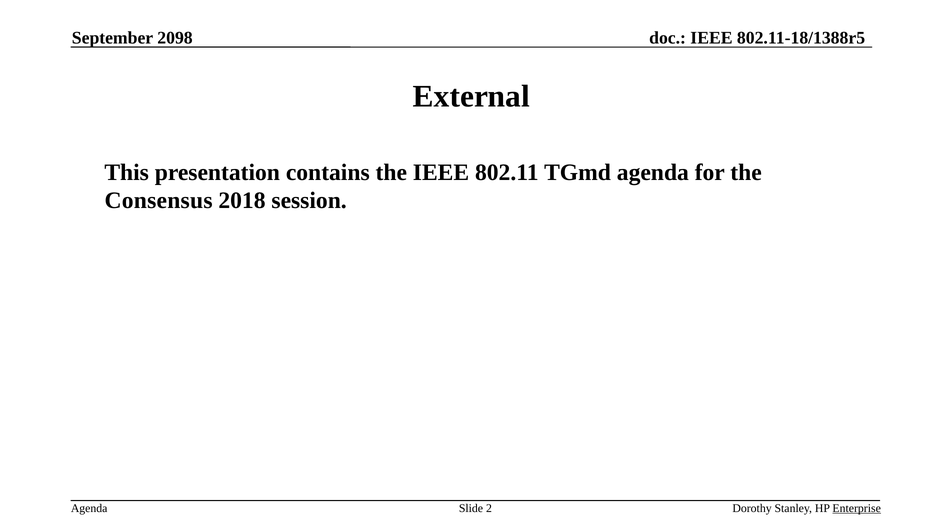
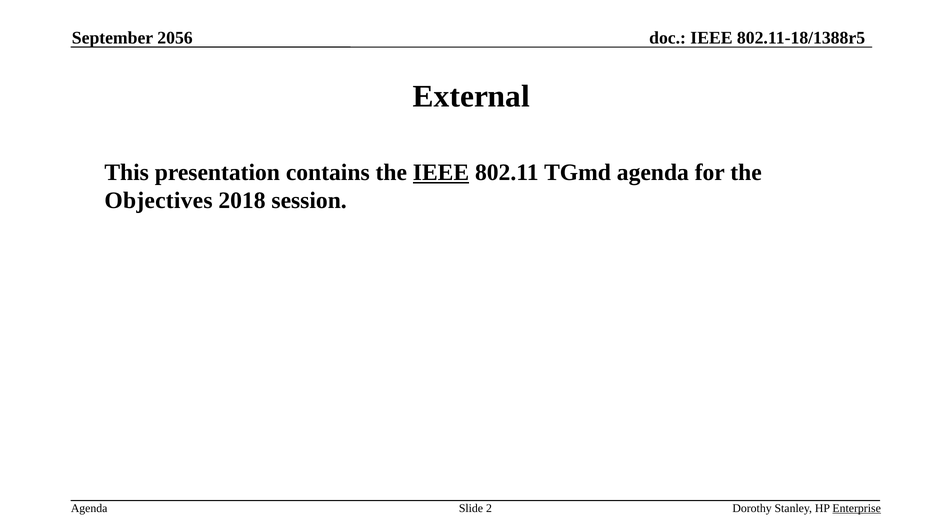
2098: 2098 -> 2056 (175, 38)
IEEE underline: none -> present (441, 173)
Consensus: Consensus -> Objectives (159, 201)
